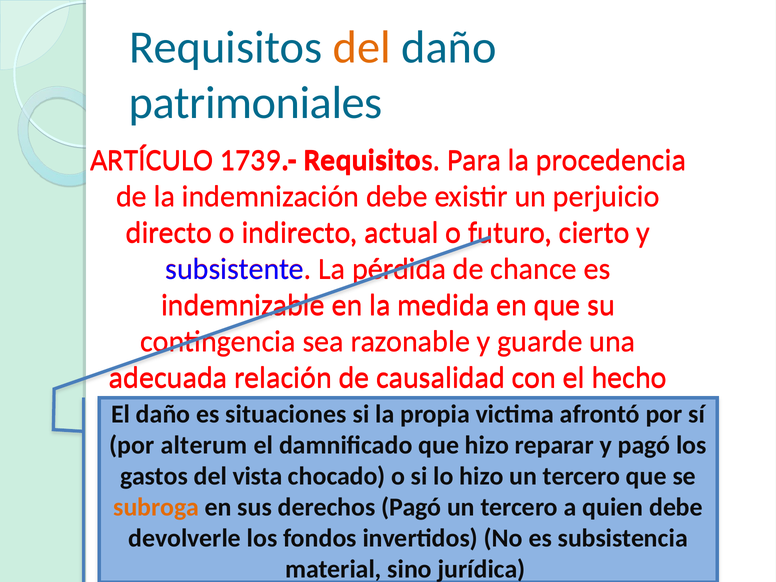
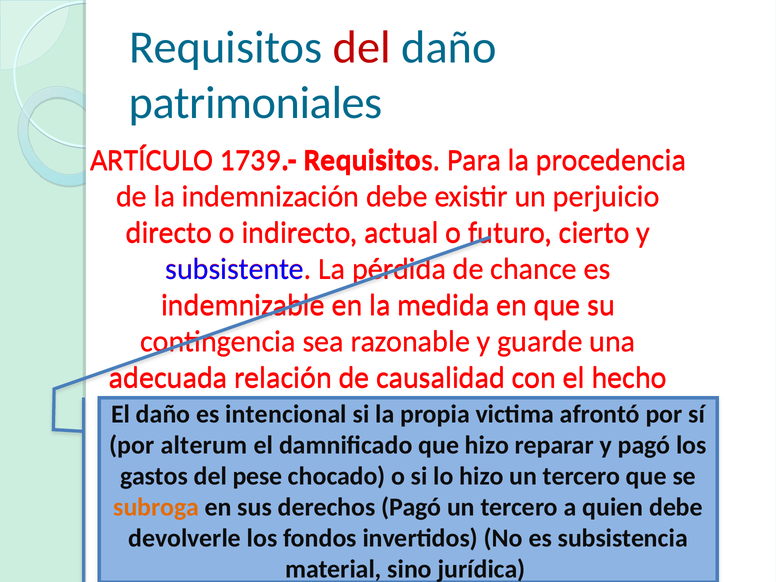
del colour: orange -> red (362, 47)
situaciones: situaciones -> intencional (286, 414)
vista: vista -> pese (258, 476)
